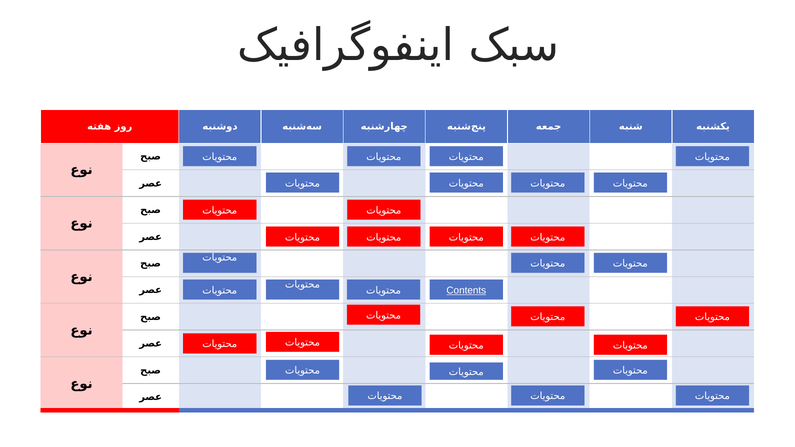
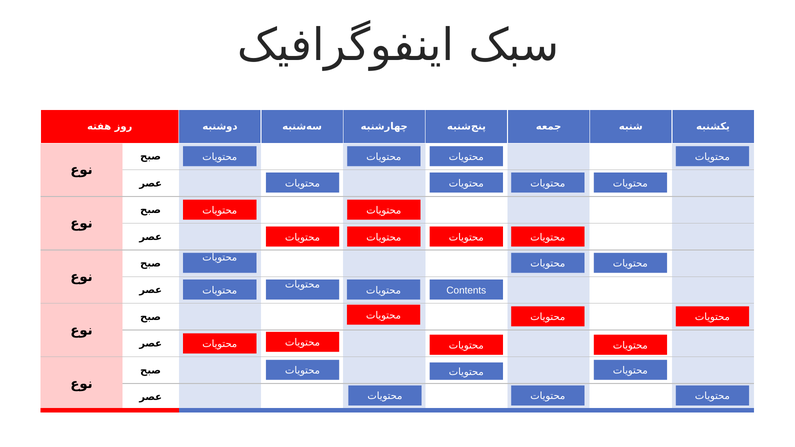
Contents underline: present -> none (466, 290)
